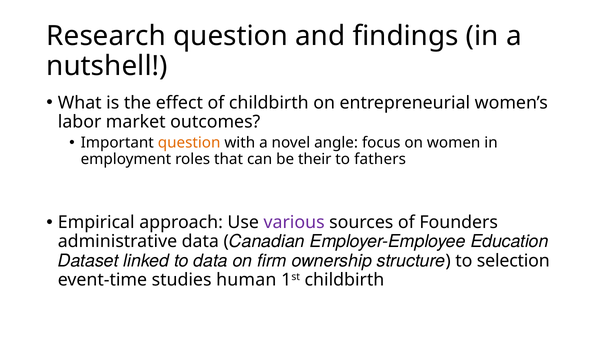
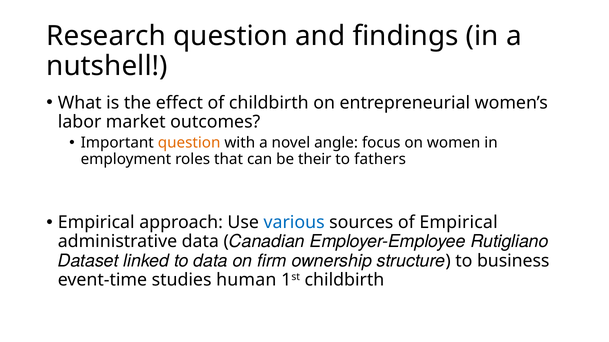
various colour: purple -> blue (294, 223)
of Founders: Founders -> Empirical (459, 223)
Education: Education -> Rutigliano (510, 242)
selection: selection -> business (513, 261)
